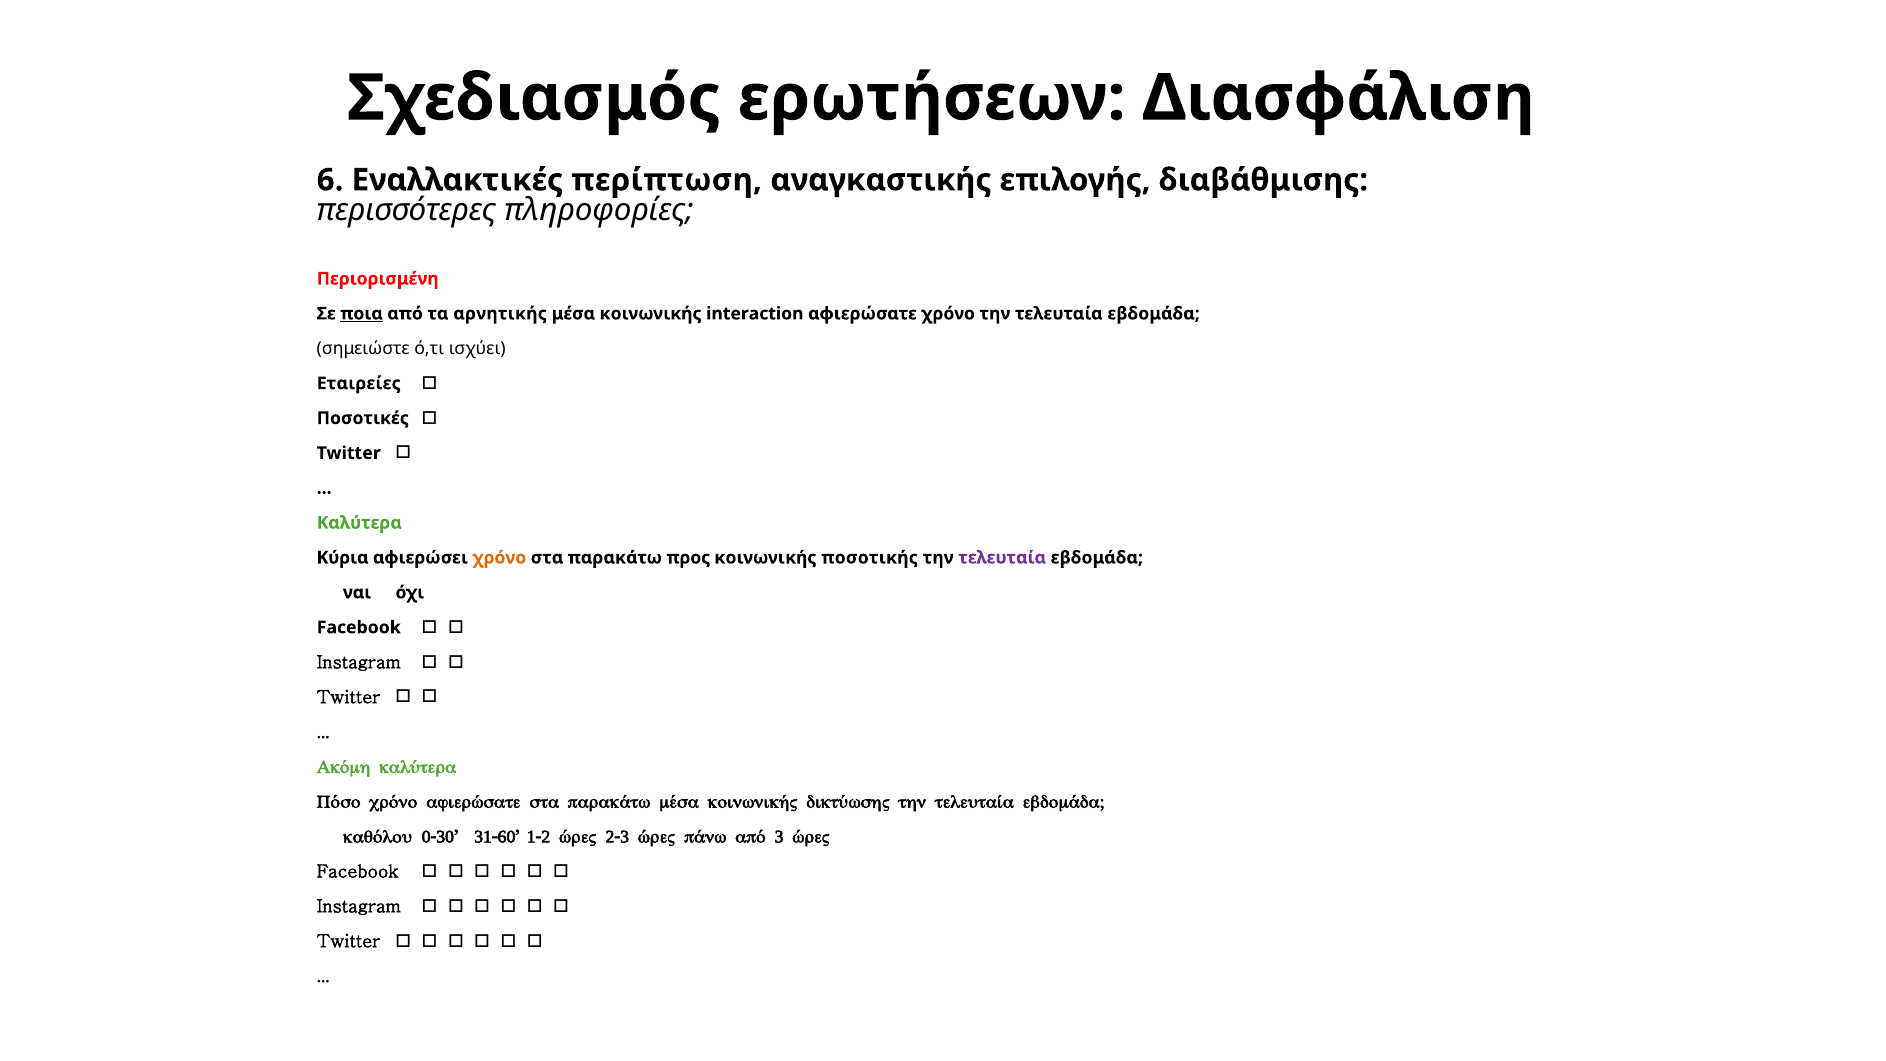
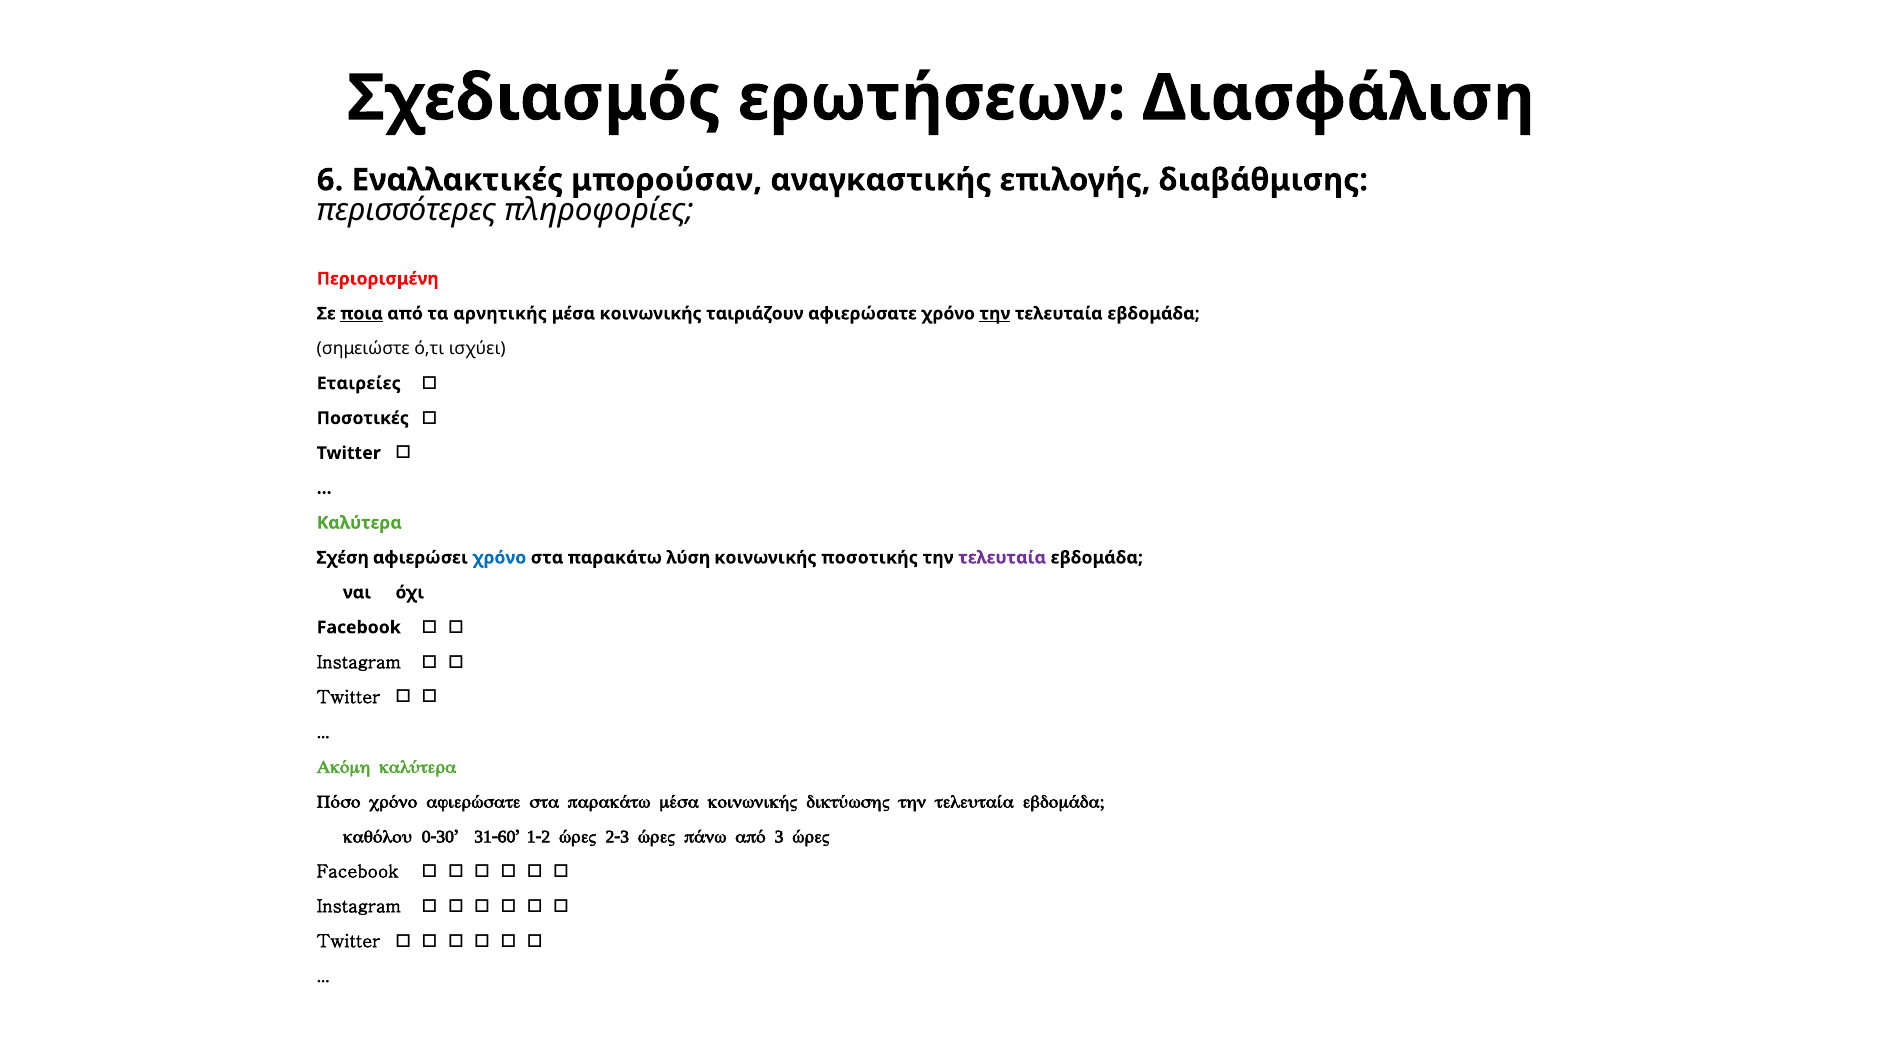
περίπτωση: περίπτωση -> μπορούσαν (667, 180)
interaction: interaction -> ταιριάζουν (755, 314)
την underline: none -> present (995, 314)
Κύρια: Κύρια -> Σχέση (343, 558)
χρόνο colour: orange -> blue (499, 558)
προς: προς -> λύση (688, 558)
